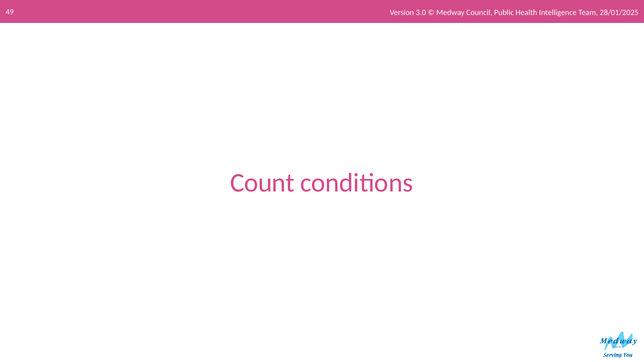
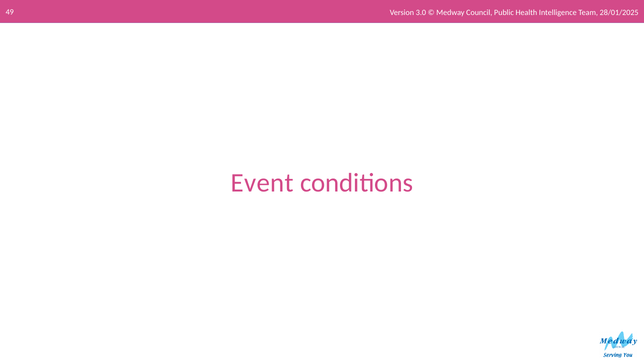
Count: Count -> Event (262, 183)
